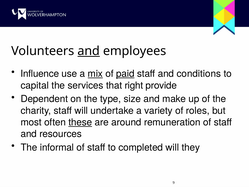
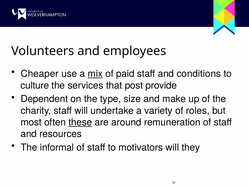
and underline: present -> none (89, 51)
Influence: Influence -> Cheaper (40, 74)
paid underline: present -> none (125, 74)
capital: capital -> culture (35, 85)
right: right -> post (134, 85)
completed: completed -> motivators (141, 147)
